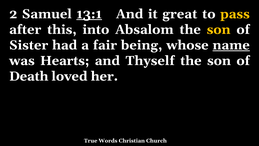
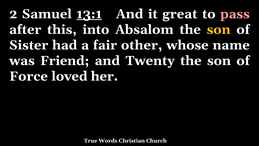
pass colour: yellow -> pink (235, 14)
being: being -> other (142, 45)
name underline: present -> none (231, 45)
Hearts: Hearts -> Friend (65, 61)
Thyself: Thyself -> Twenty (150, 61)
Death: Death -> Force (29, 76)
